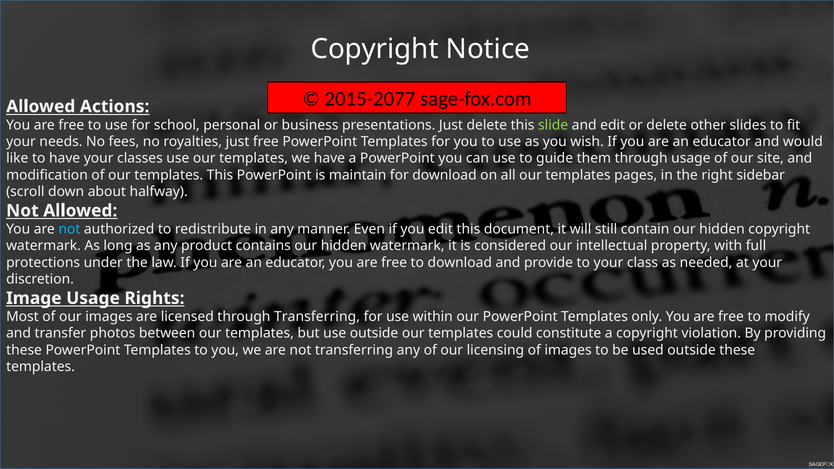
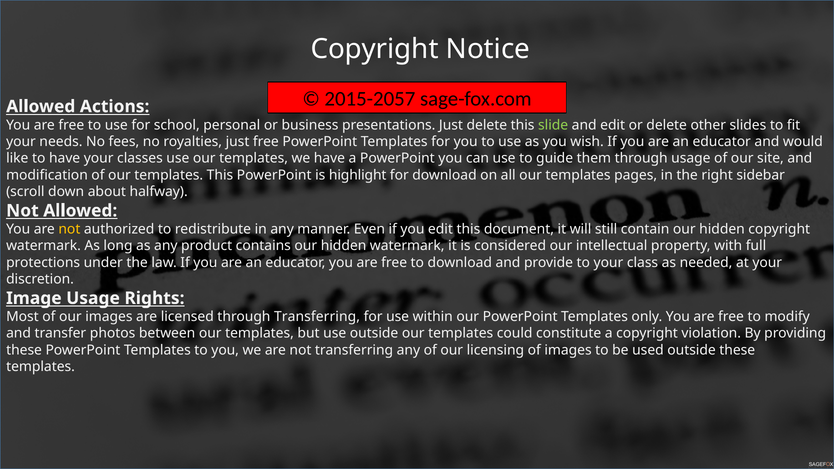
2015-2077: 2015-2077 -> 2015-2057 (370, 99)
maintain: maintain -> highlight (358, 175)
not colour: light blue -> yellow (69, 229)
